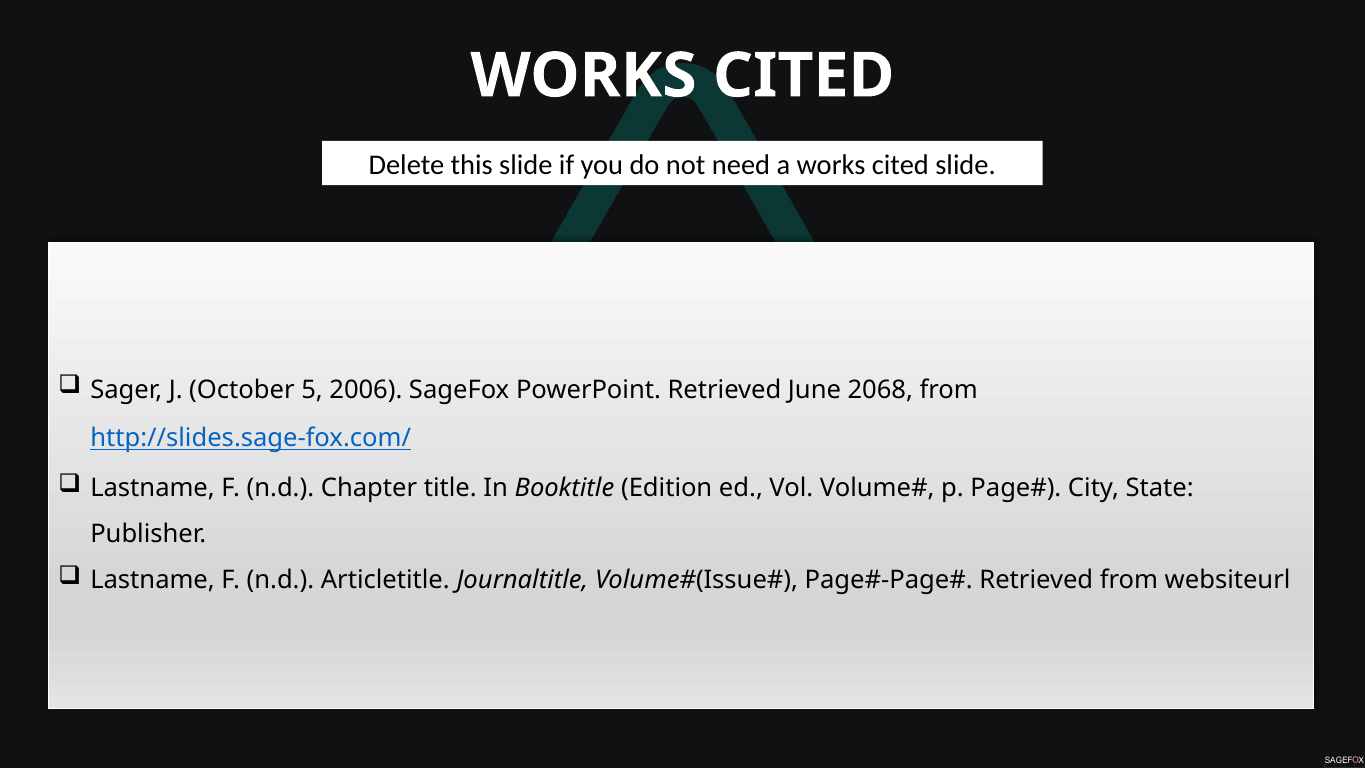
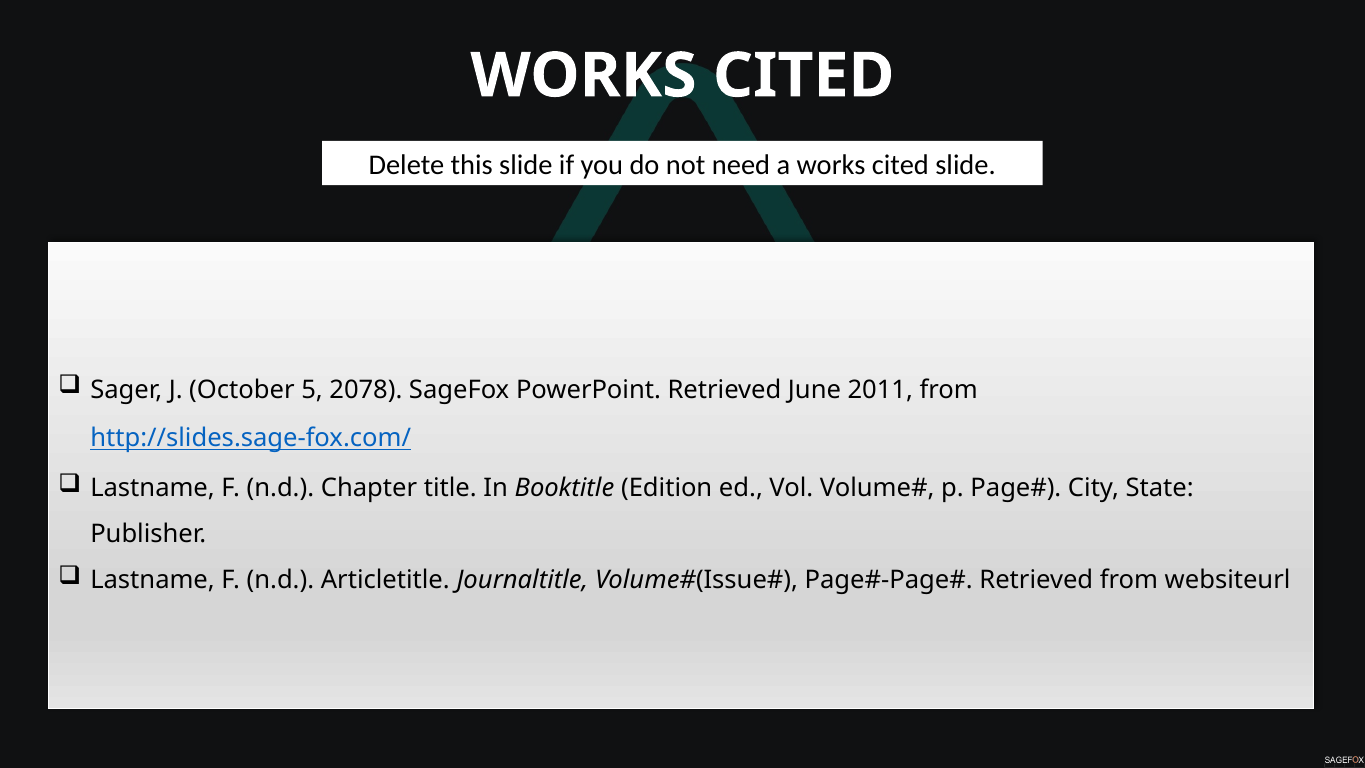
2006: 2006 -> 2078 (366, 390)
2068: 2068 -> 2011 (880, 390)
